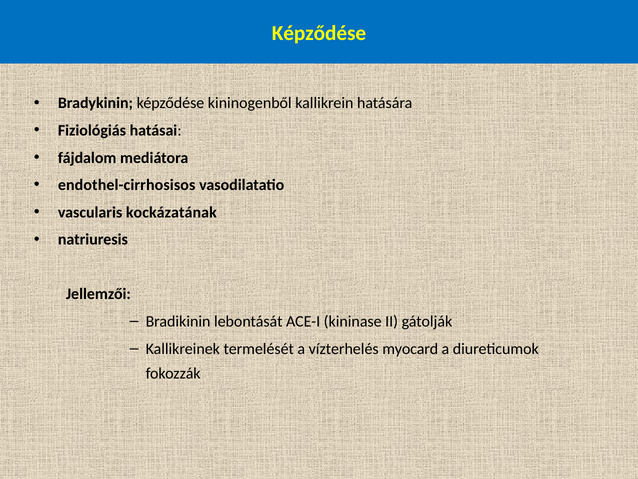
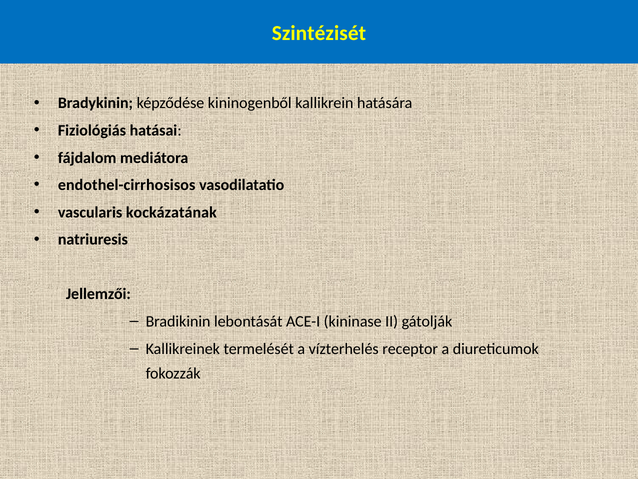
Képződése: Képződése -> Szintézisét (319, 33)
myocard: myocard -> receptor (410, 348)
